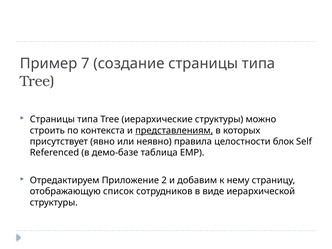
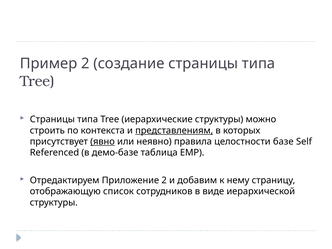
Пример 7: 7 -> 2 (85, 64)
явно underline: none -> present (103, 142)
блок: блок -> базе (283, 142)
